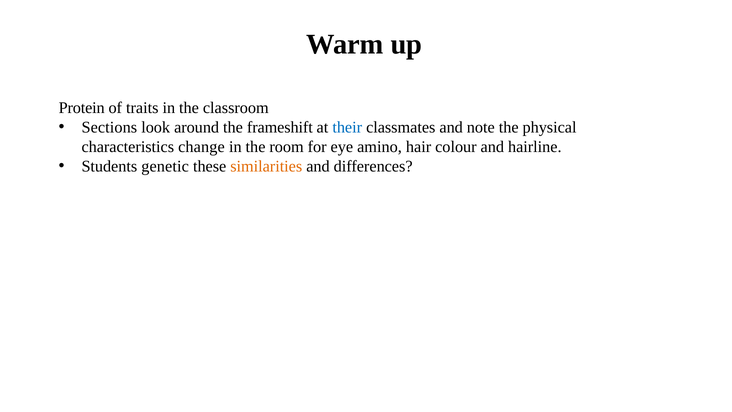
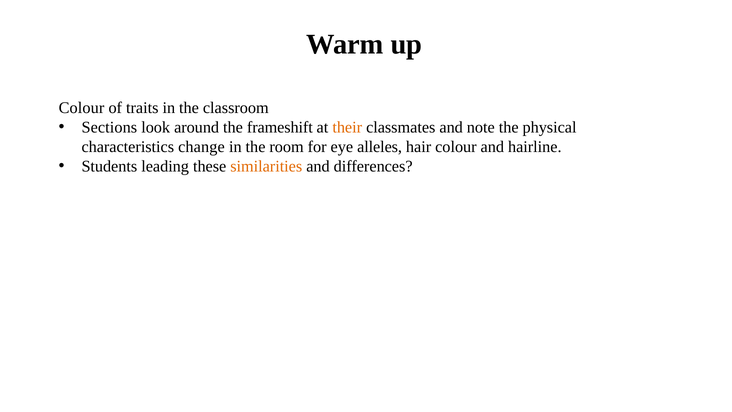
Protein: Protein -> Colour (82, 108)
their colour: blue -> orange (347, 127)
amino: amino -> alleles (380, 147)
genetic: genetic -> leading (165, 166)
